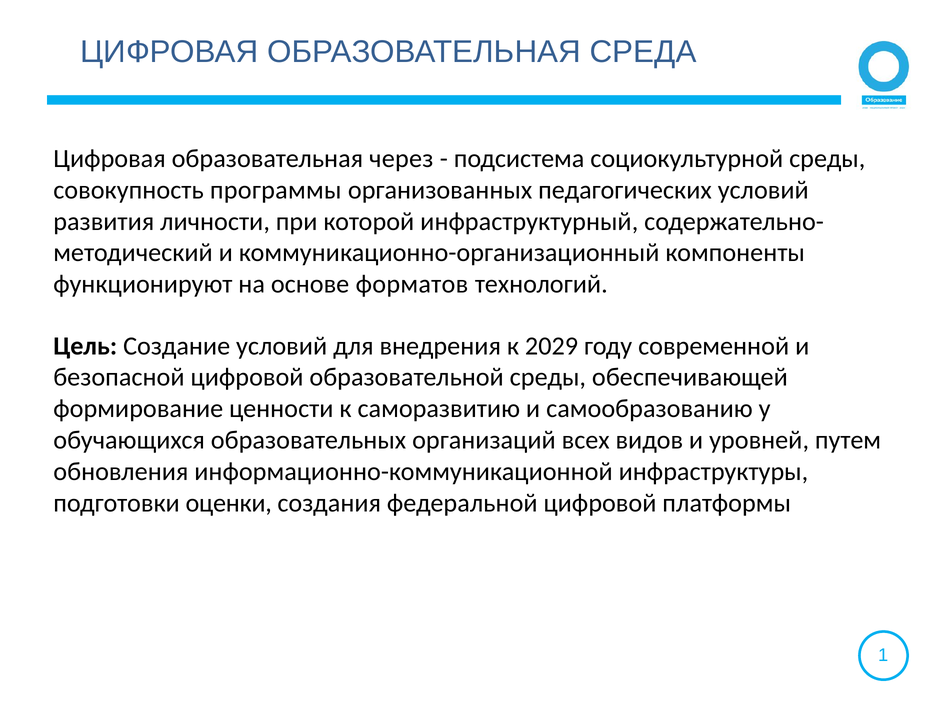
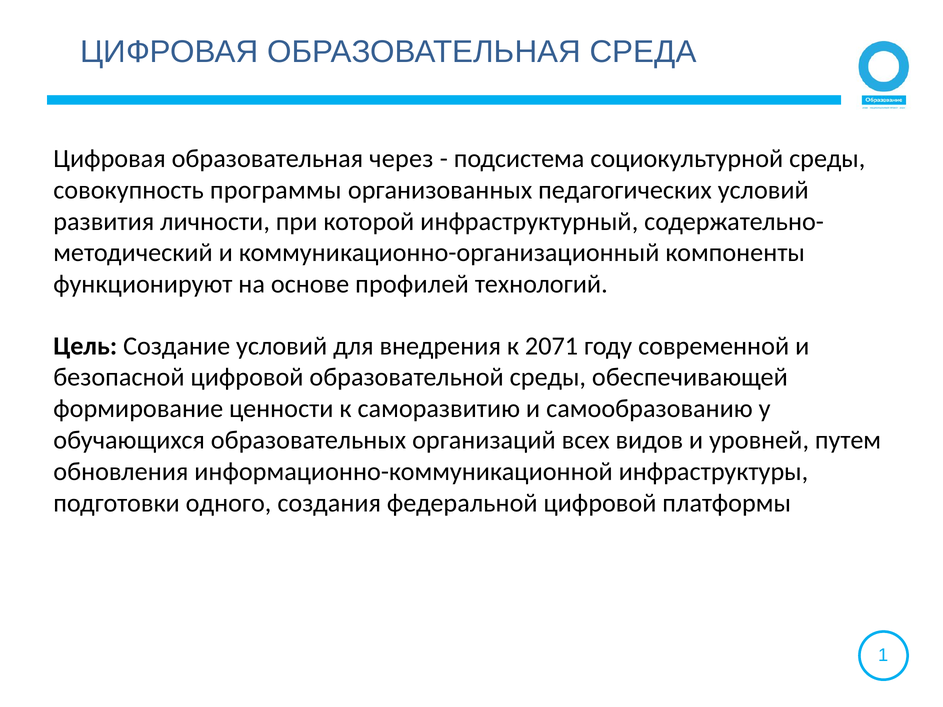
форматов: форматов -> профилей (412, 284)
2029: 2029 -> 2071 (552, 346)
оценки: оценки -> одного (229, 503)
